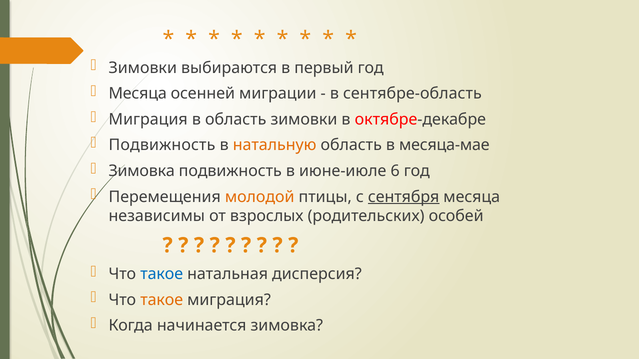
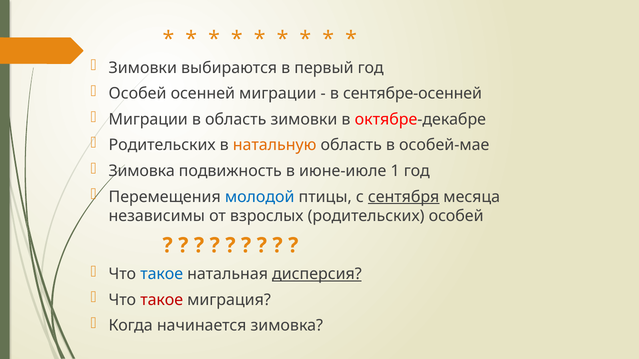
Месяца: Месяца -> Особей (138, 94)
сентябре-область: сентябре-область -> сентябре-осенней (413, 94)
Миграция: Миграция -> Миграции (148, 120)
Подвижность: Подвижность -> Родительских (162, 145)
месяца-мае: месяца-мае -> особей-мае (444, 145)
6: 6 -> 1 (395, 171)
молодой colour: orange -> blue (260, 197)
дисперсия underline: none -> present (317, 274)
такое colour: orange -> red (162, 300)
